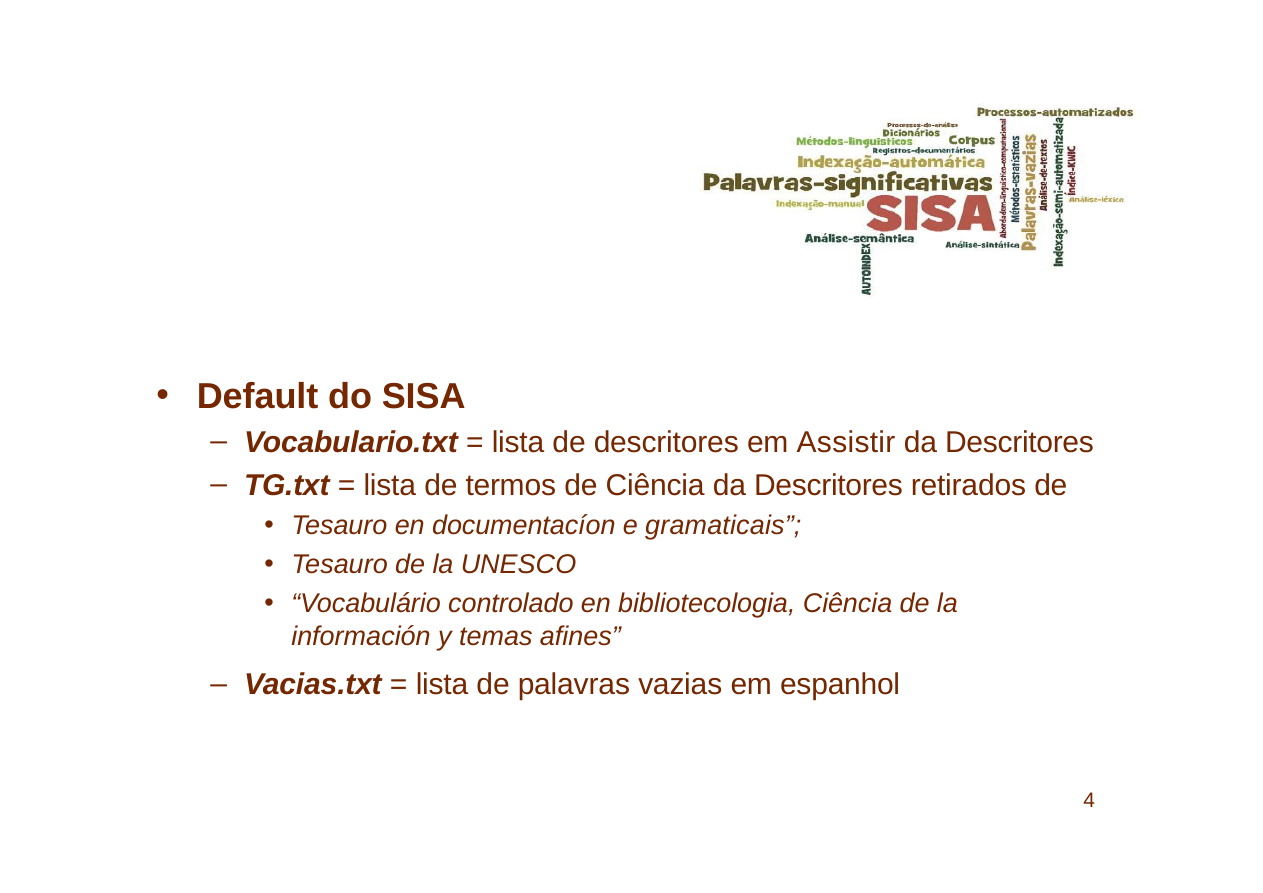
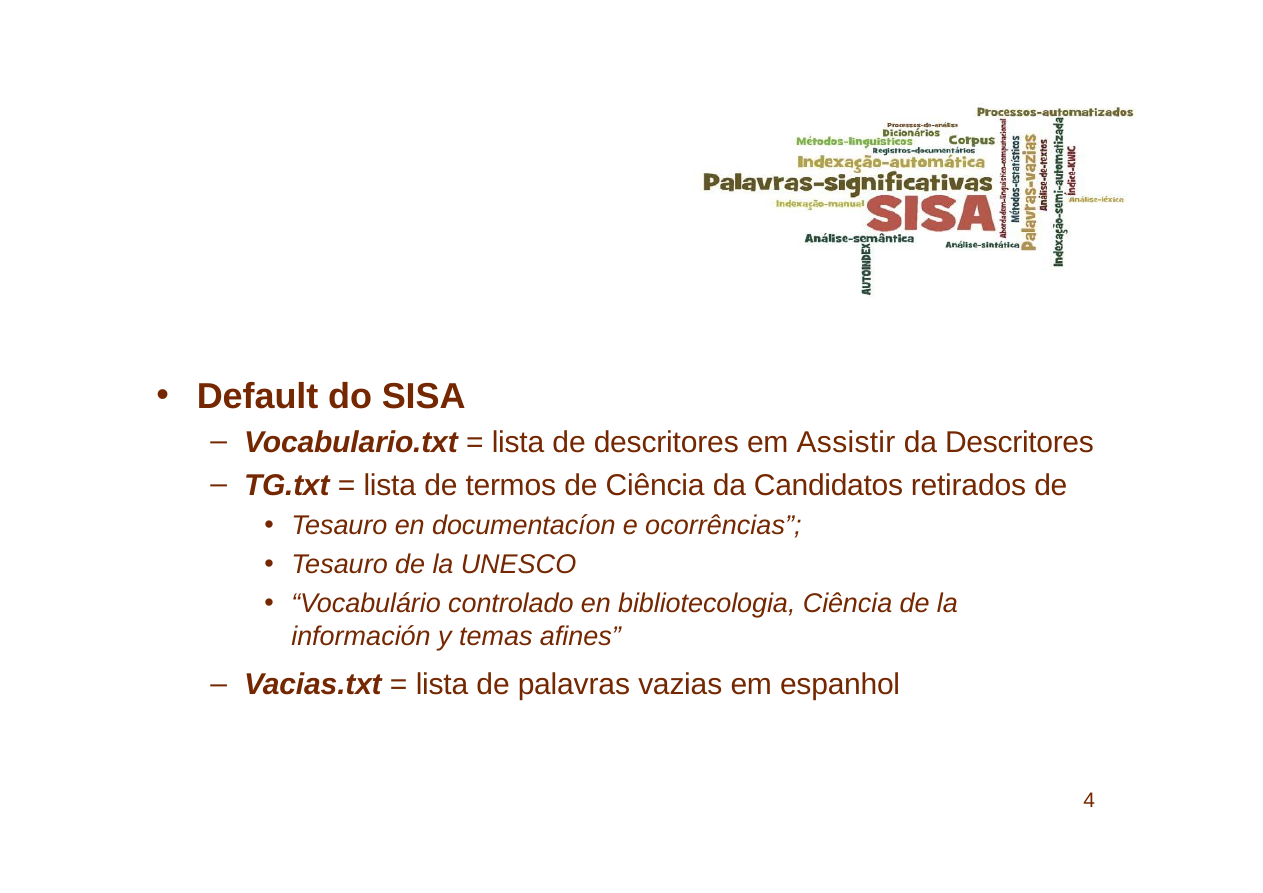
Ciência da Descritores: Descritores -> Candidatos (828, 485)
gramaticais: gramaticais -> ocorrências (723, 525)
